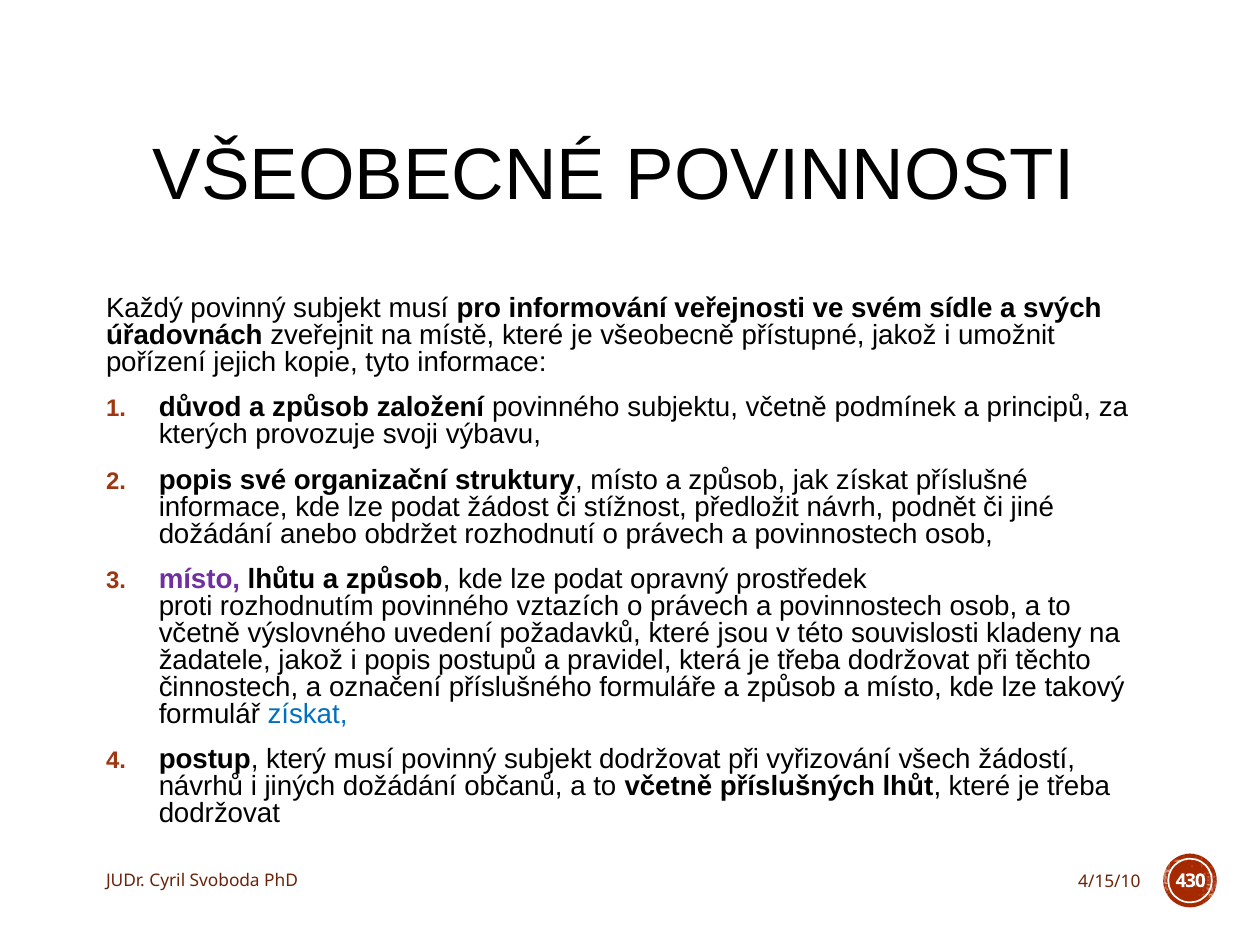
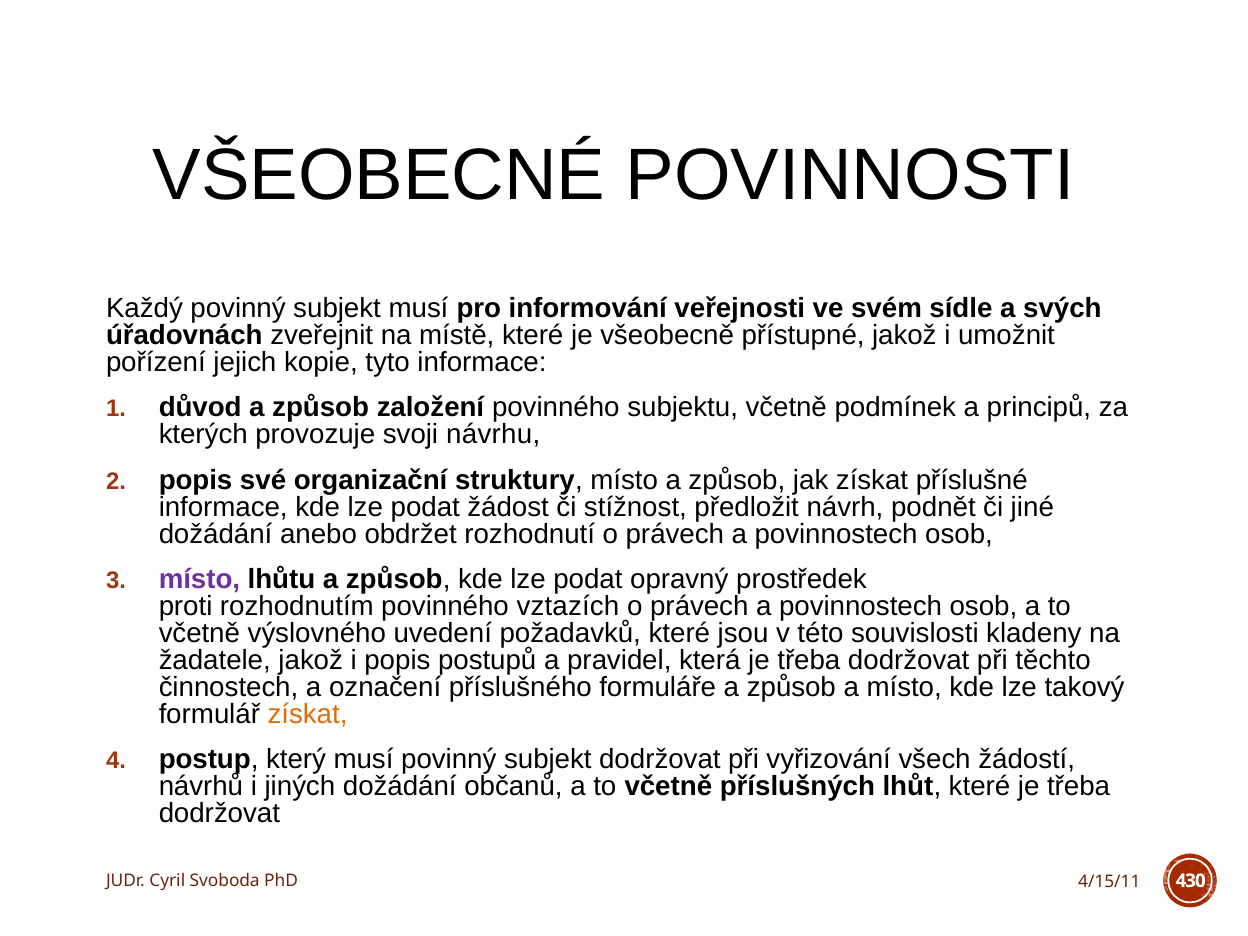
výbavu: výbavu -> návrhu (493, 435)
získat colour: blue -> orange (308, 714)
4/15/10: 4/15/10 -> 4/15/11 (1109, 882)
